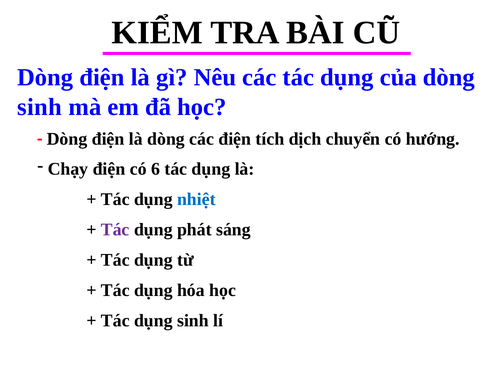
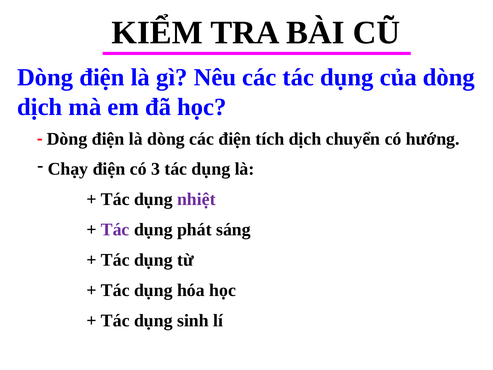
sinh: sinh -> dịch (40, 107)
6: 6 -> 3 (155, 169)
nhiệt colour: blue -> purple (196, 199)
